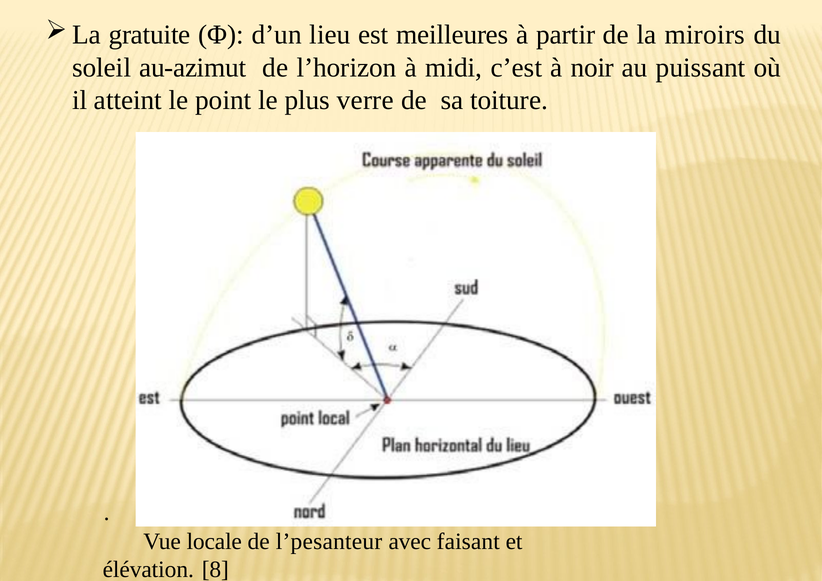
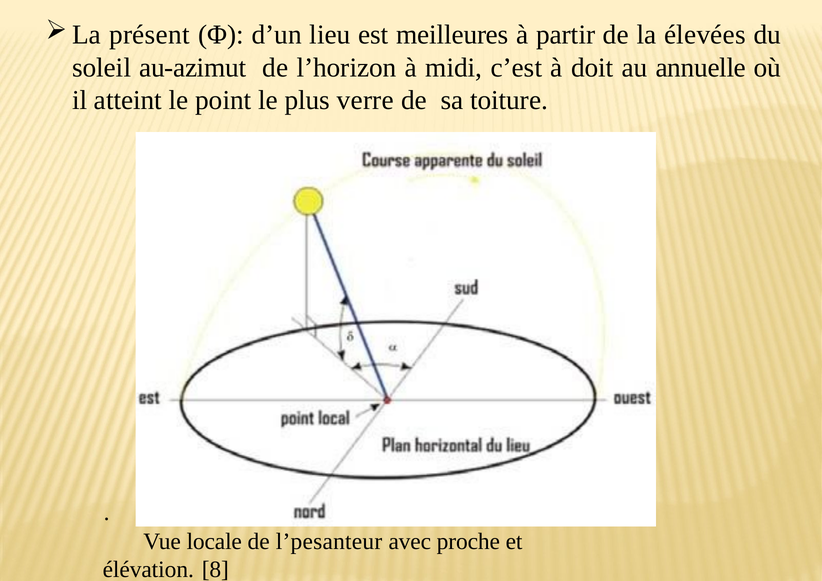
gratuite: gratuite -> présent (149, 35)
miroirs: miroirs -> élevées (705, 35)
noir: noir -> doit (592, 68)
puissant: puissant -> annuelle (701, 68)
faisant: faisant -> proche (468, 542)
